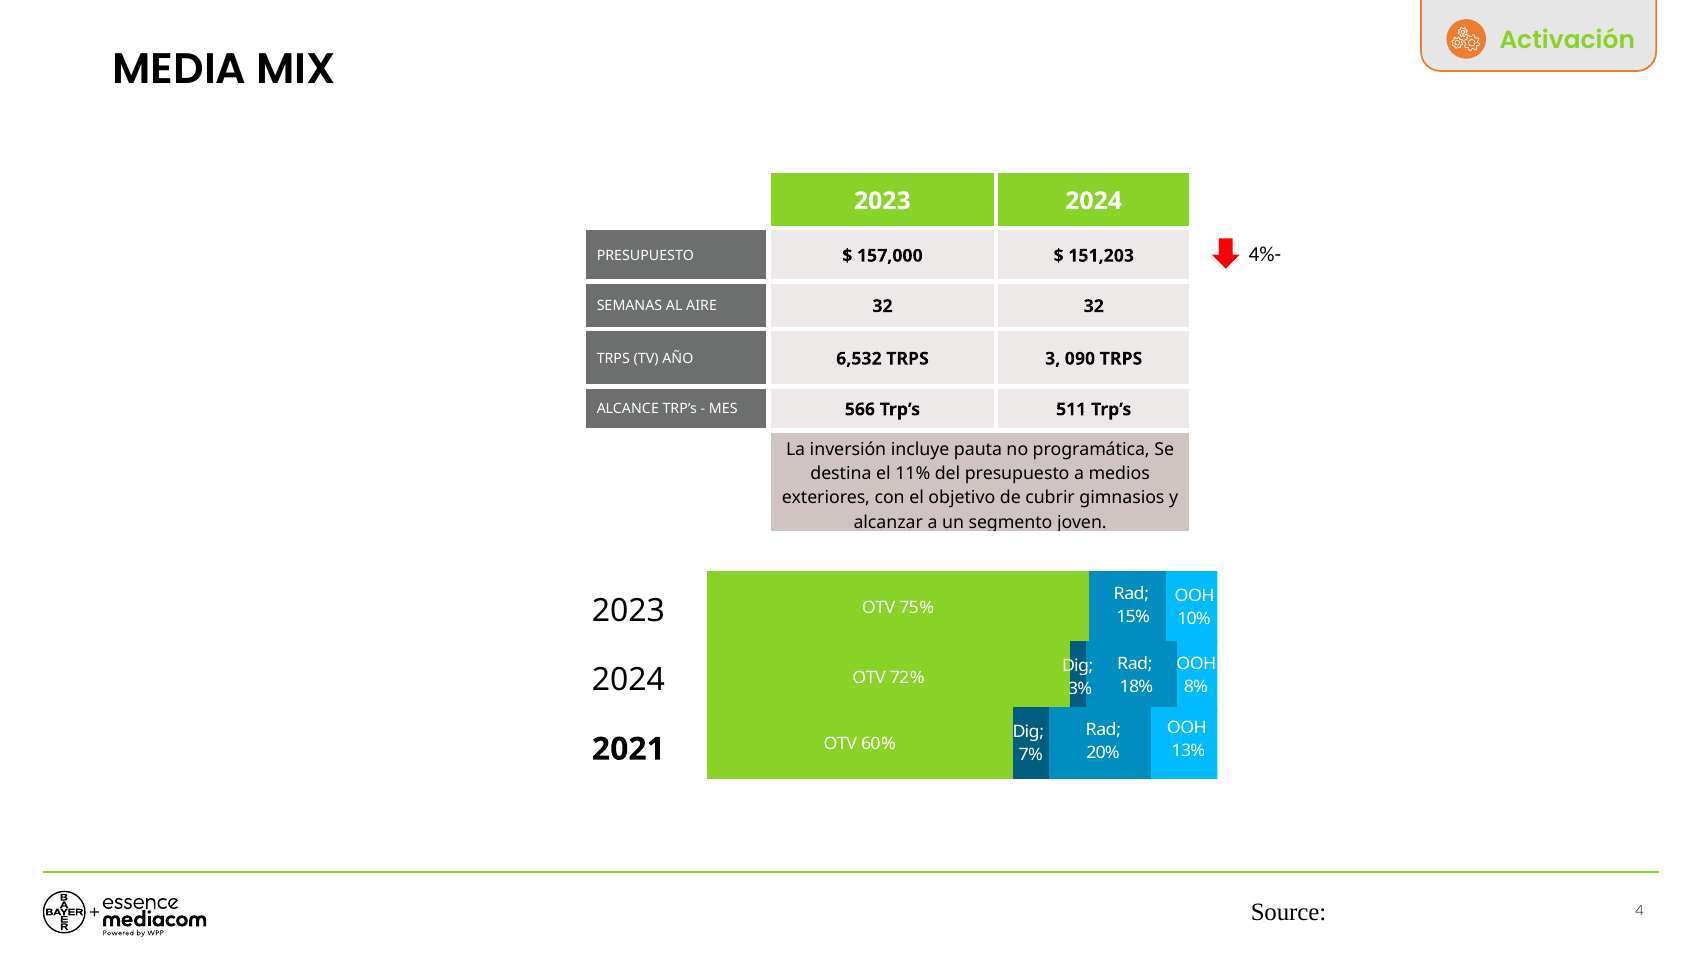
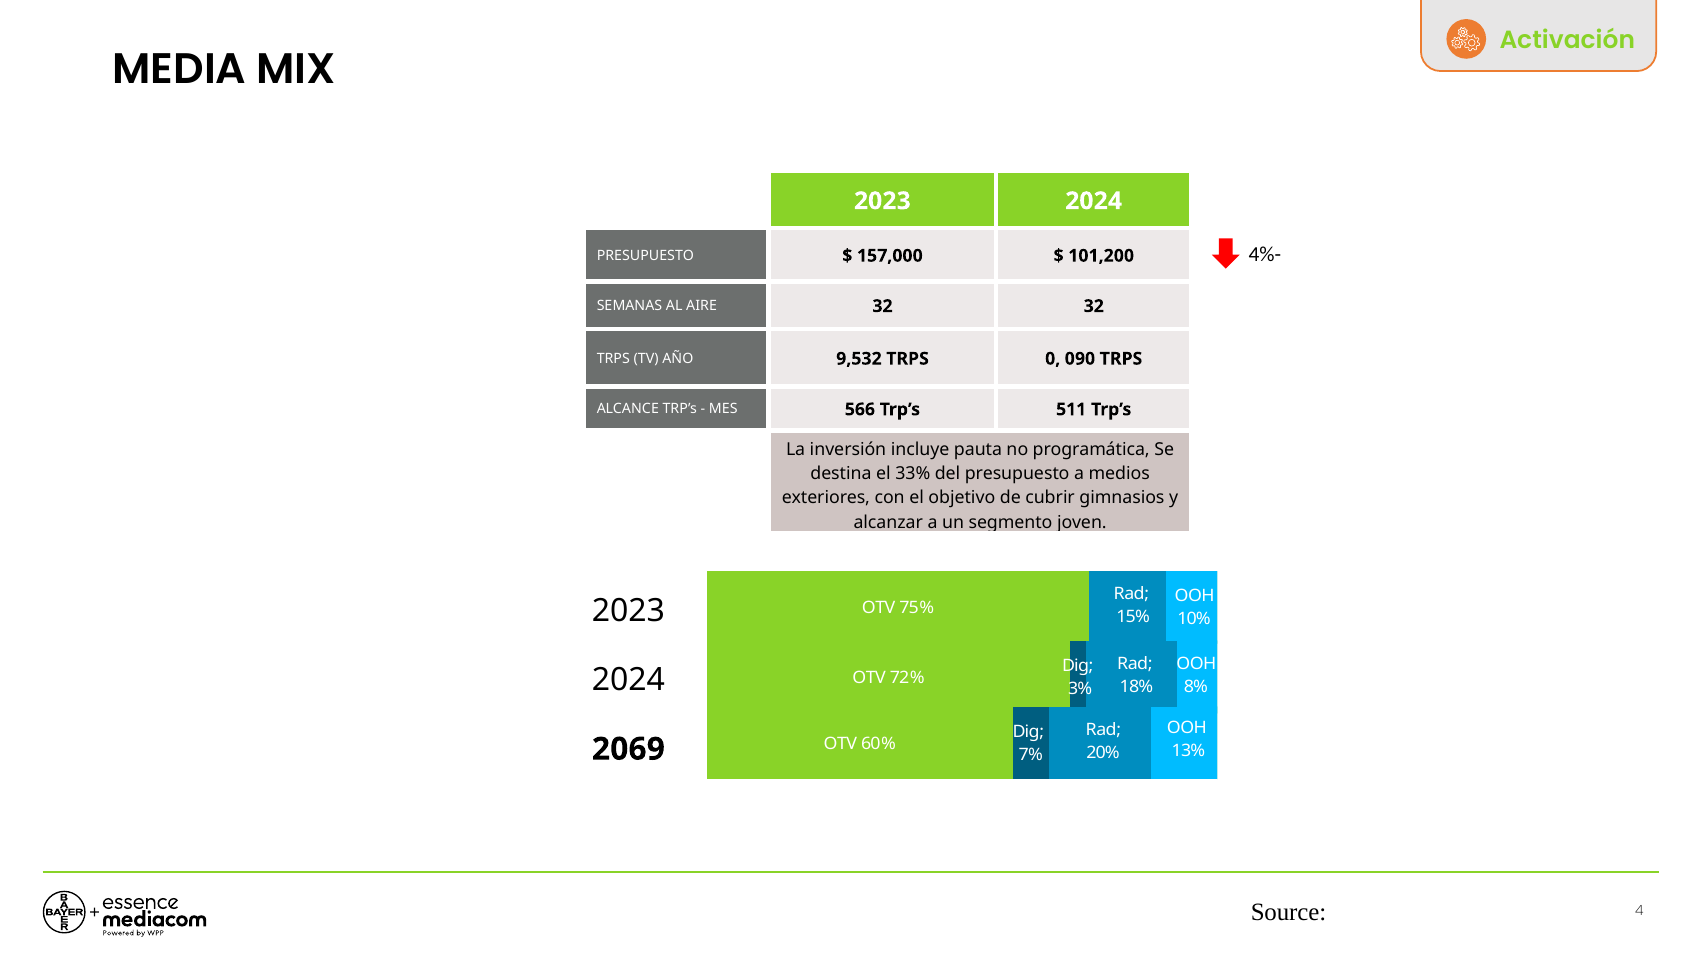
151,203: 151,203 -> 101,200 (1101, 256)
6,532: 6,532 -> 9,532 (859, 359)
3: 3 -> 0 (1053, 359)
11%: 11% -> 33% (913, 474)
2021: 2021 -> 2069 (628, 749)
